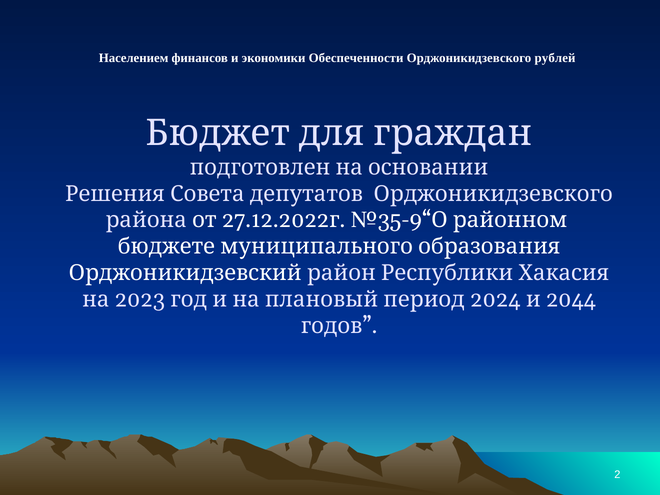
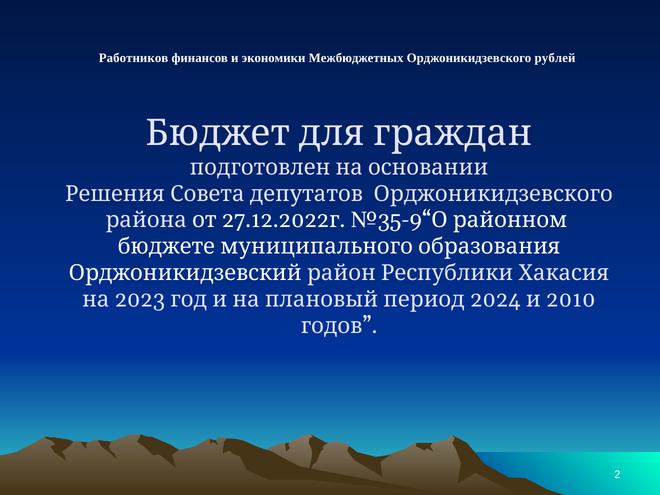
Населением: Населением -> Работников (134, 58)
Обеспеченности: Обеспеченности -> Межбюджетных (356, 58)
2044: 2044 -> 2010 (571, 299)
